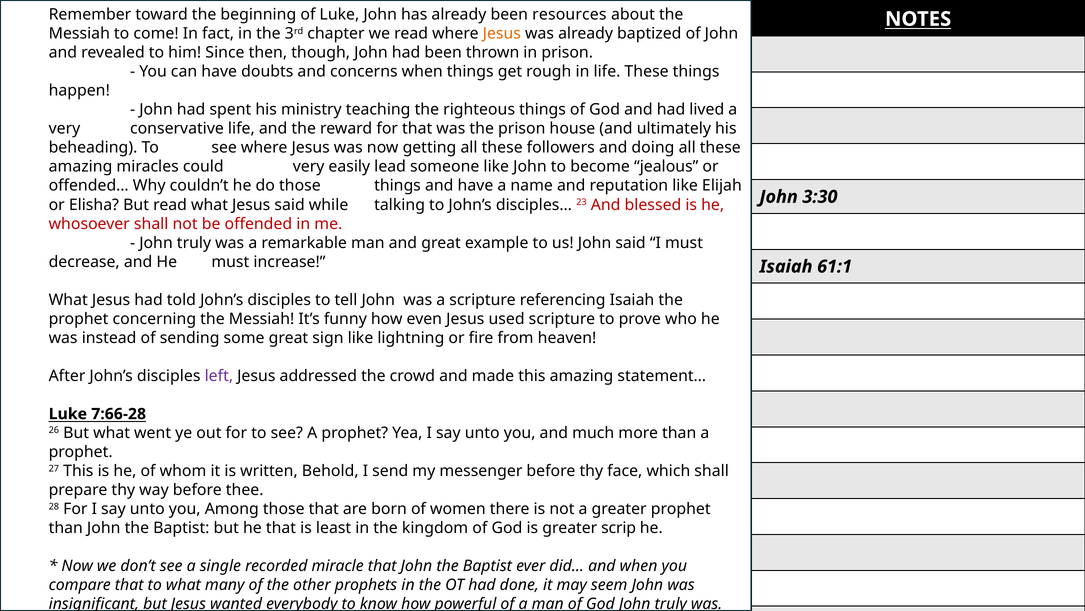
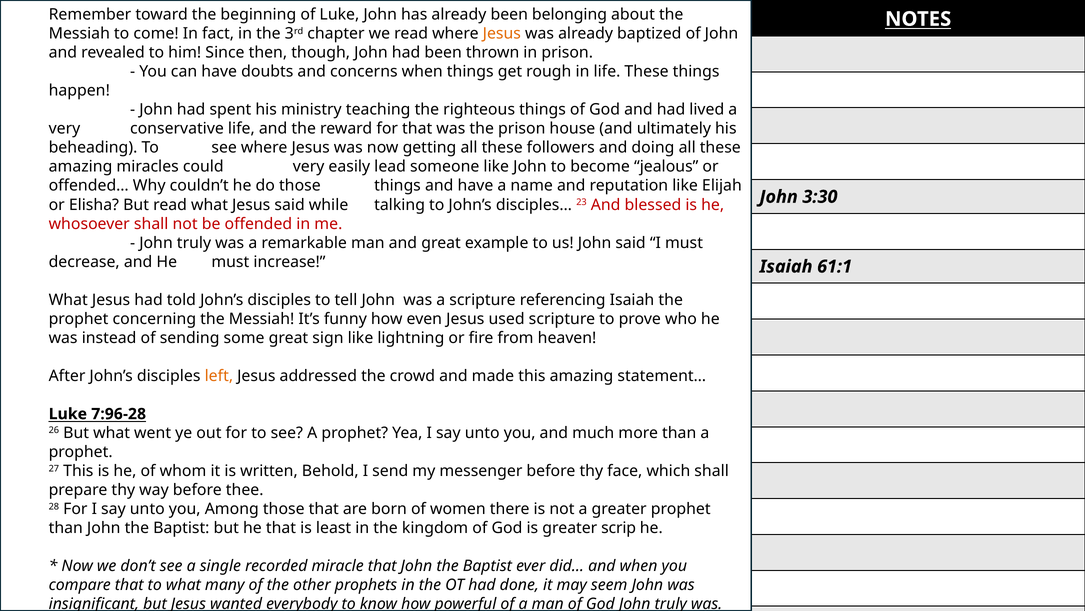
resources: resources -> belonging (569, 15)
left colour: purple -> orange (219, 376)
7:66-28: 7:66-28 -> 7:96-28 (119, 414)
